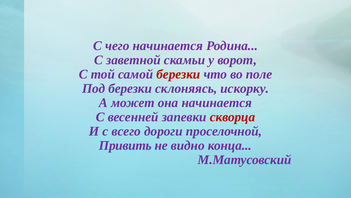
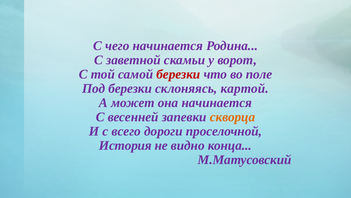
искорку: искорку -> картой (245, 88)
скворца colour: red -> orange (232, 117)
Привить: Привить -> История (125, 145)
